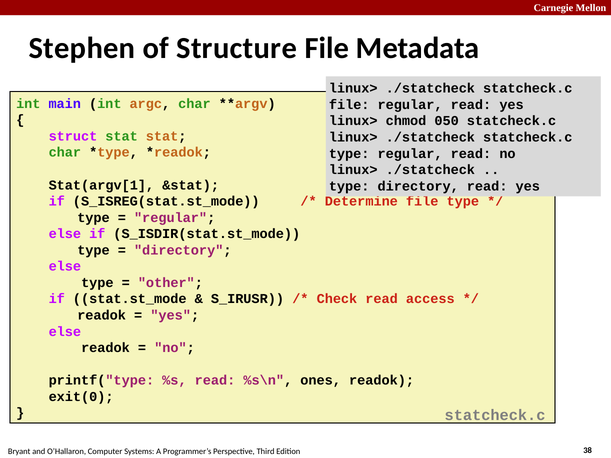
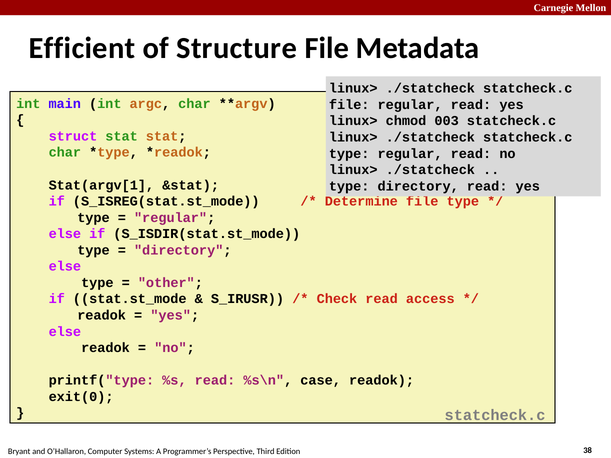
Stephen: Stephen -> Efficient (82, 48)
050: 050 -> 003 (447, 121)
ones: ones -> case (321, 381)
